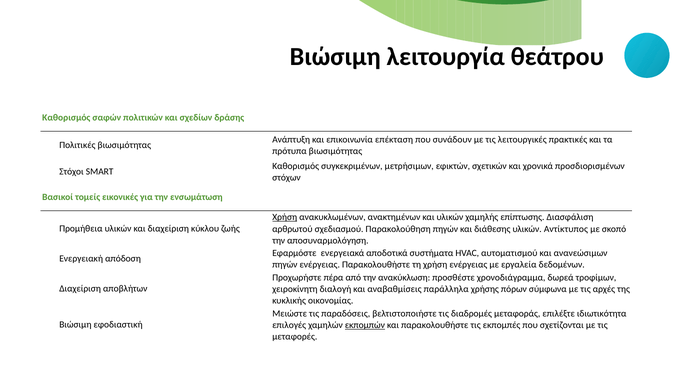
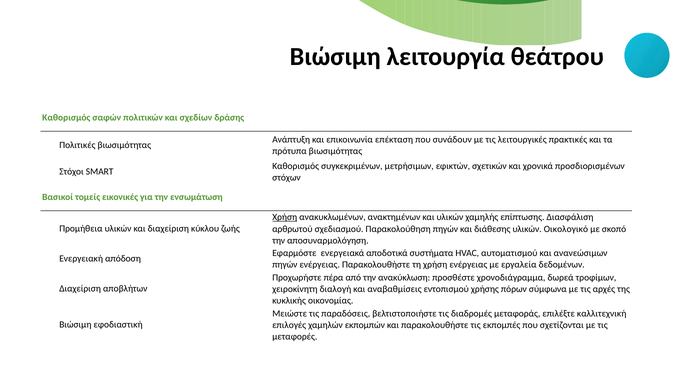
Αντίκτυπος: Αντίκτυπος -> Οικολογικό (566, 229)
παράλληλα: παράλληλα -> εντοπισμού (446, 289)
ιδιωτικότητα: ιδιωτικότητα -> καλλιτεχνική (602, 313)
εκπομπών underline: present -> none (365, 325)
